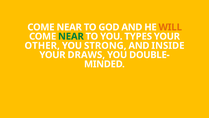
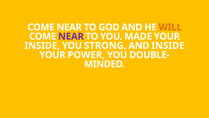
NEAR colour: green -> purple (71, 36)
TYPES: TYPES -> MADE (138, 36)
OTHER: OTHER -> INSIDE (42, 45)
DRAWS: DRAWS -> POWER (86, 55)
